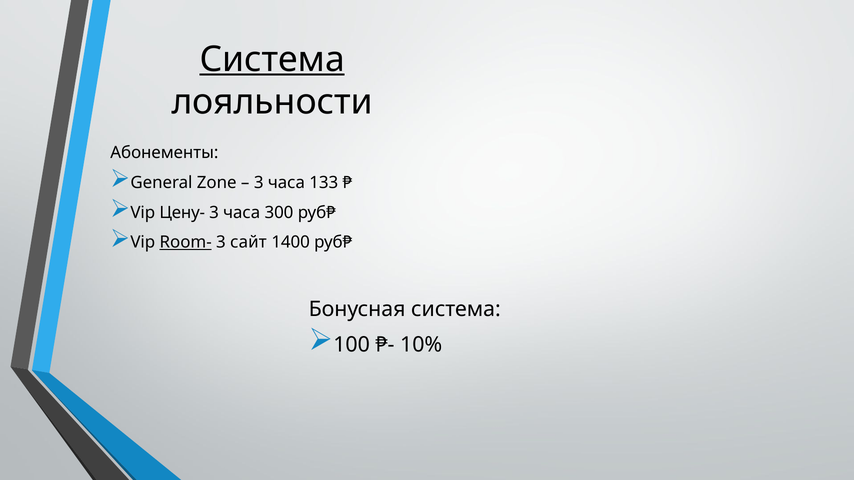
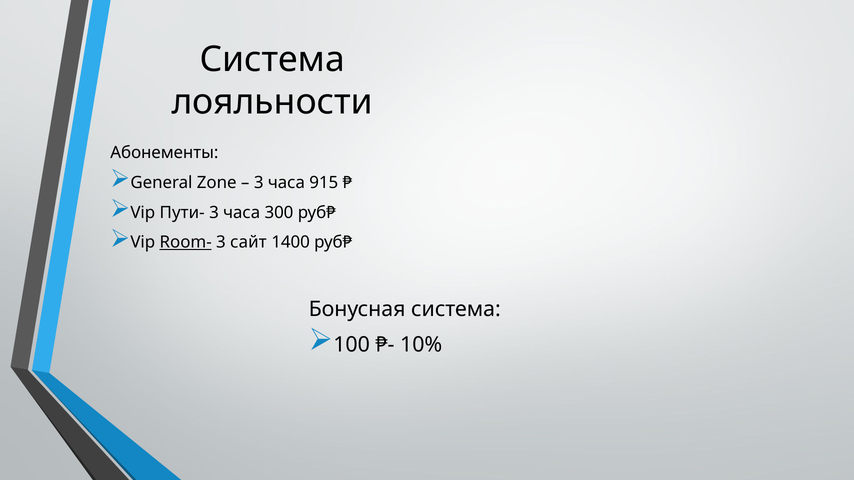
Система underline: present -> none (272, 59)
133: 133 -> 915 (324, 183)
Цену-: Цену- -> Пути- (182, 213)
